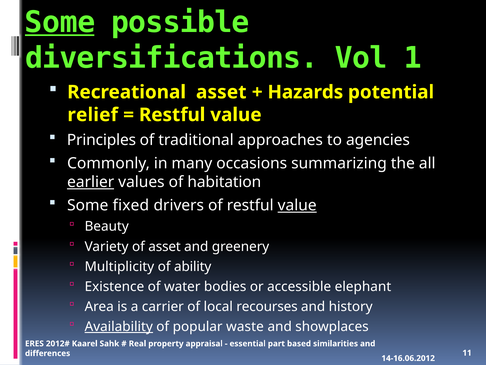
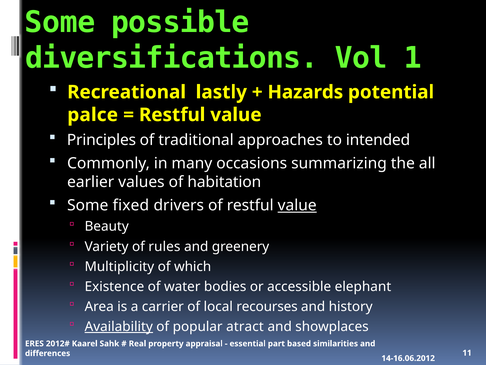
Some underline: present -> none (60, 22)
Recreational asset: asset -> lastly (221, 92)
relief: relief -> palce (93, 115)
agencies: agencies -> intended (378, 140)
earlier underline: present -> none (91, 182)
of asset: asset -> rules (164, 246)
ability: ability -> which (193, 266)
waste: waste -> atract (245, 326)
